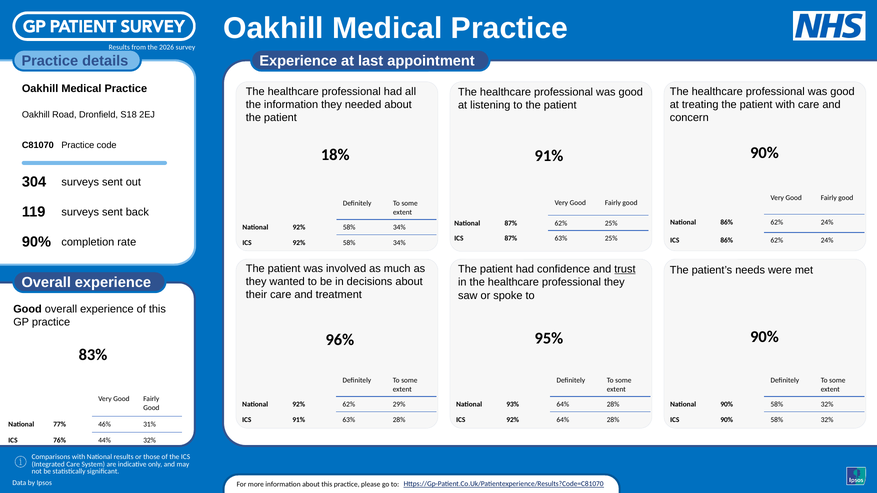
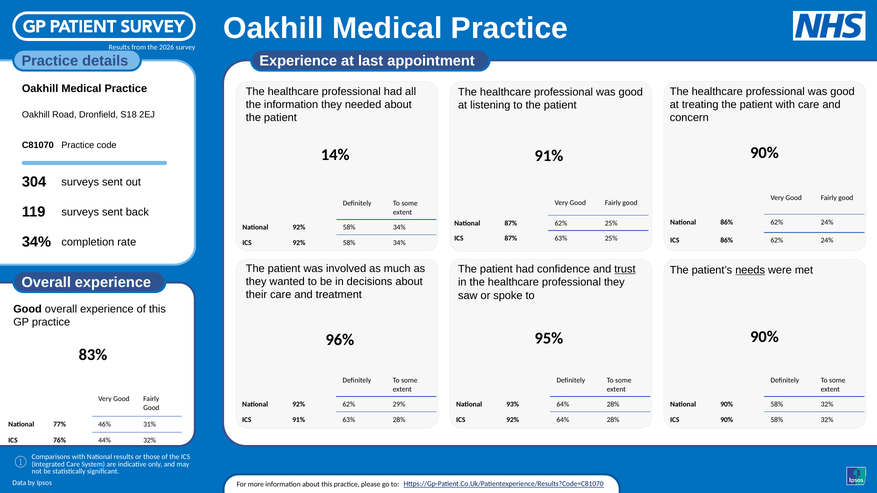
18%: 18% -> 14% (335, 155)
90%: 90% -> 34% (36, 242)
needs underline: none -> present (750, 270)
